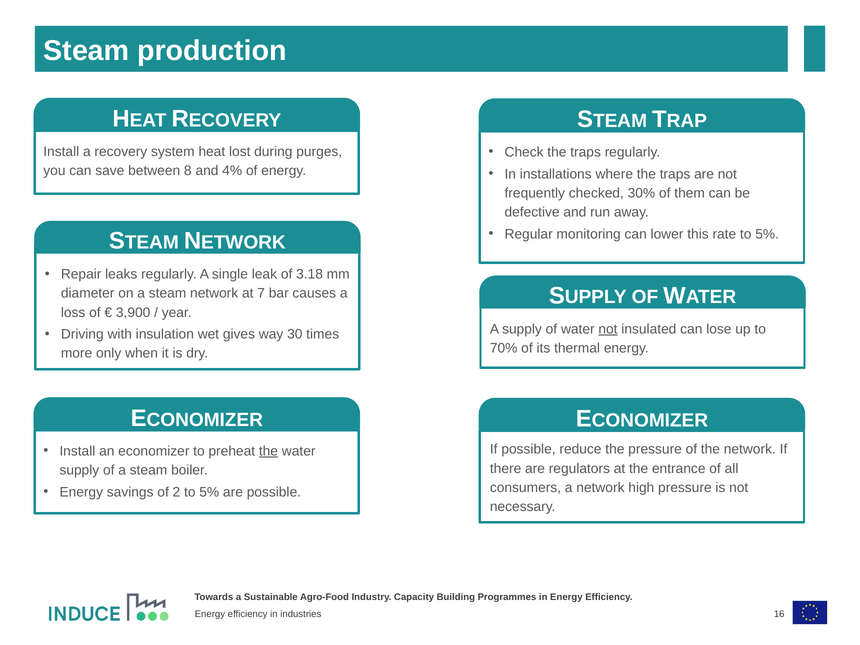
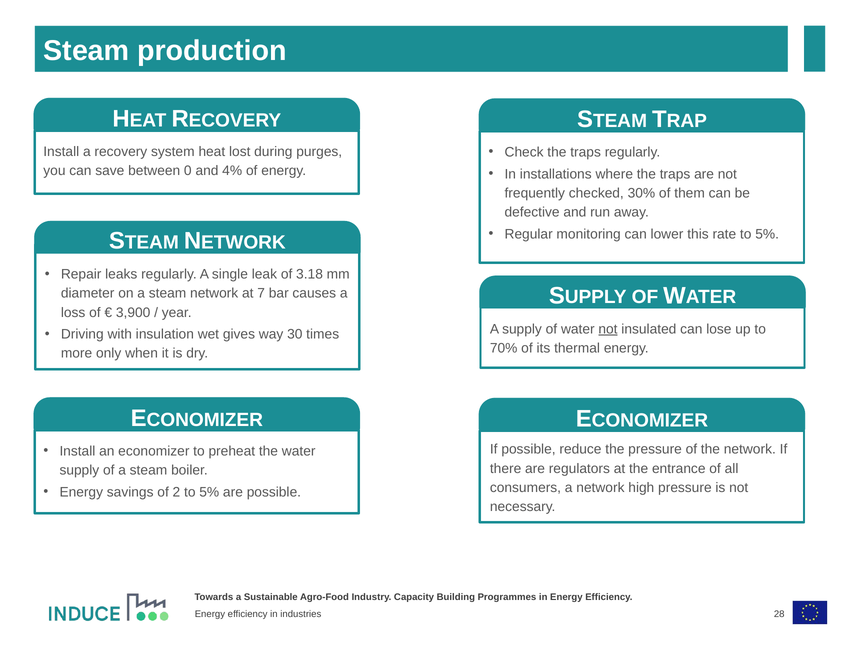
8: 8 -> 0 (188, 171)
the underline: present -> none (268, 451)
16: 16 -> 28 (779, 614)
